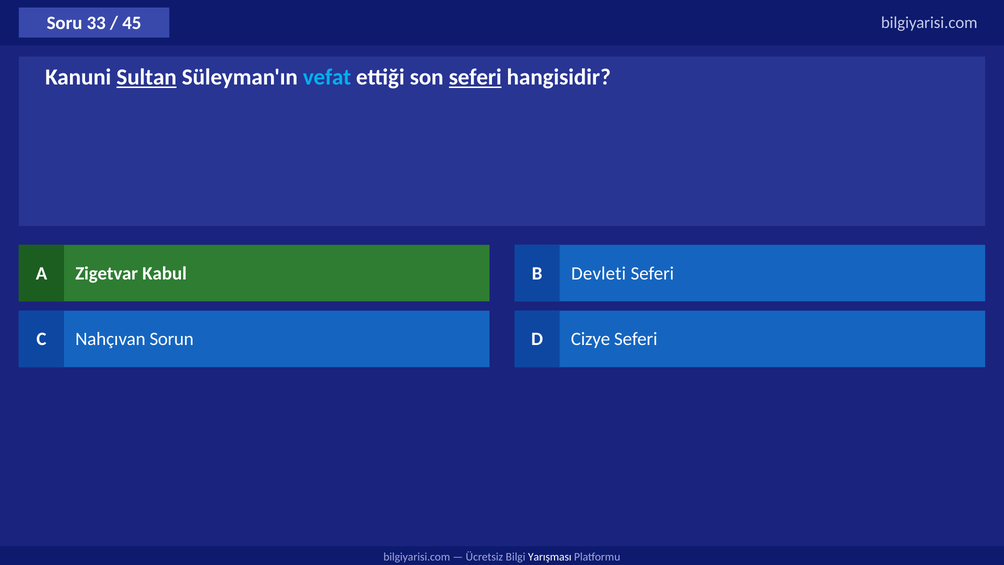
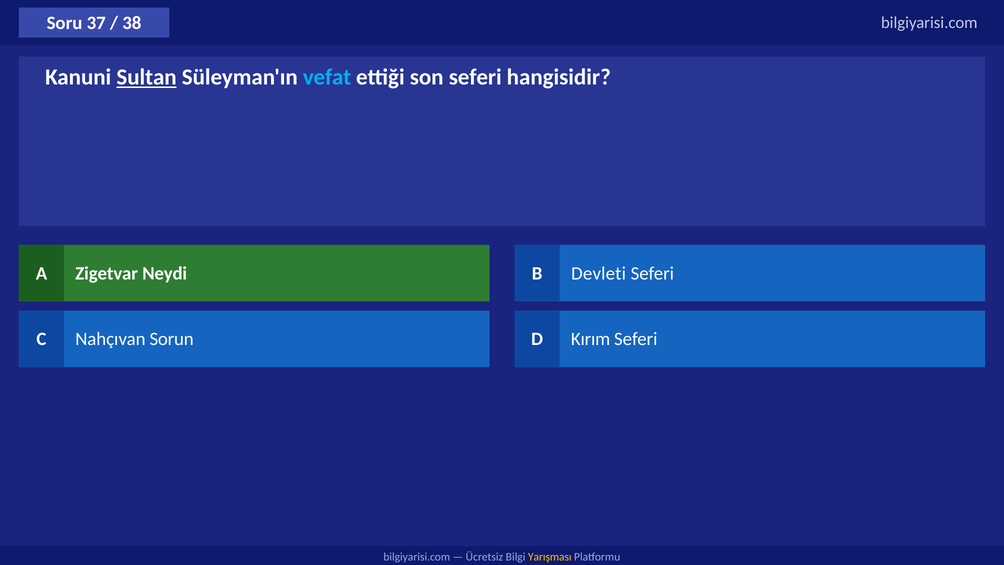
33: 33 -> 37 (96, 23)
45: 45 -> 38 (132, 23)
seferi underline: present -> none (475, 77)
Kabul: Kabul -> Neydi (165, 273)
Cizye: Cizye -> Kırım (591, 339)
Yarışması colour: white -> yellow (550, 557)
